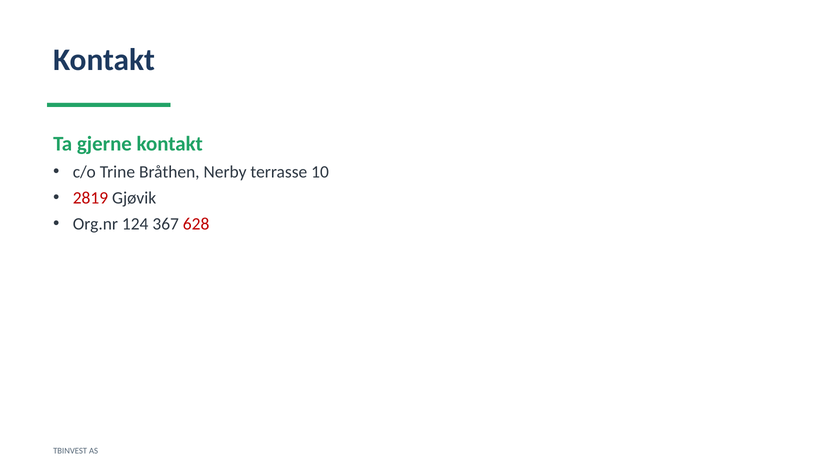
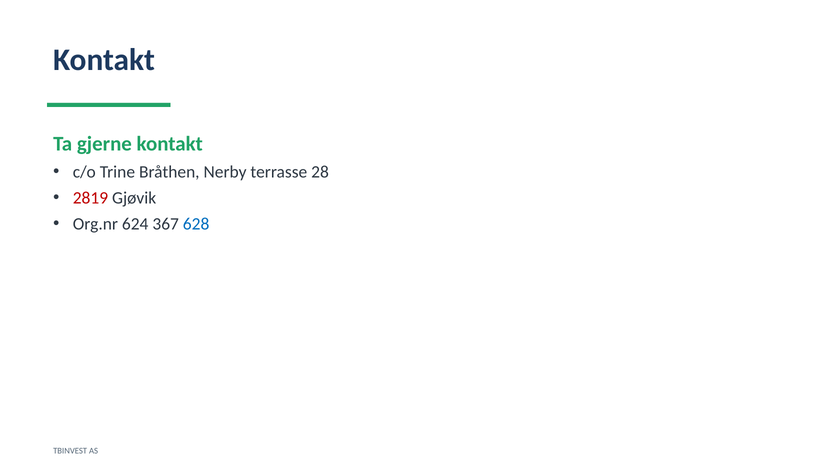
10: 10 -> 28 (320, 172)
124: 124 -> 624 (135, 224)
628 colour: red -> blue (196, 224)
